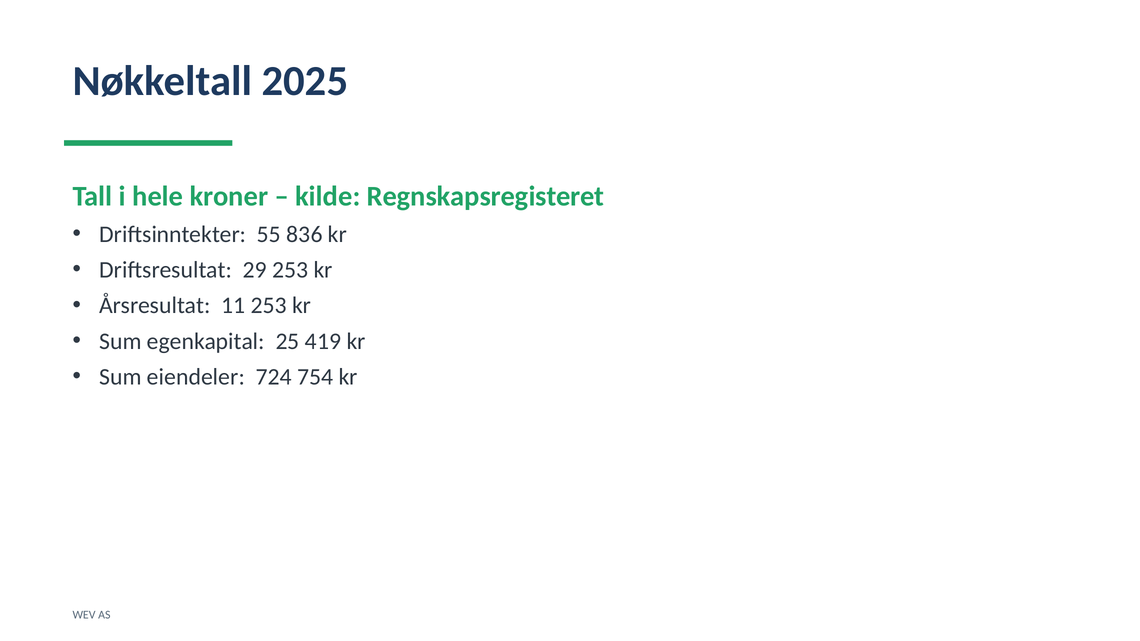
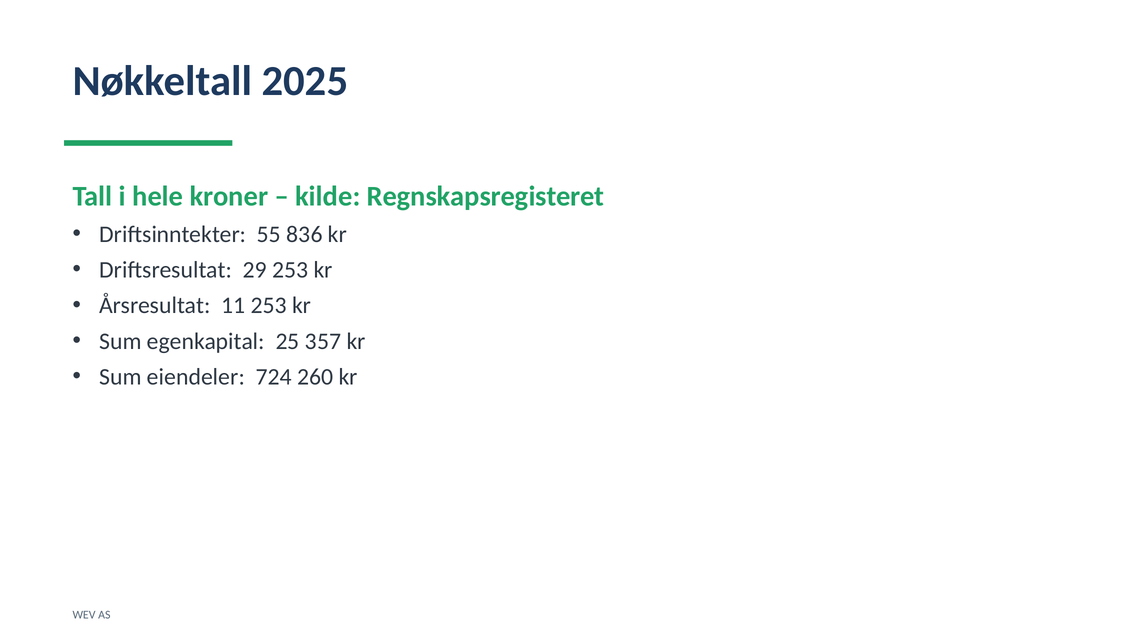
419: 419 -> 357 (323, 341)
754: 754 -> 260 (315, 377)
